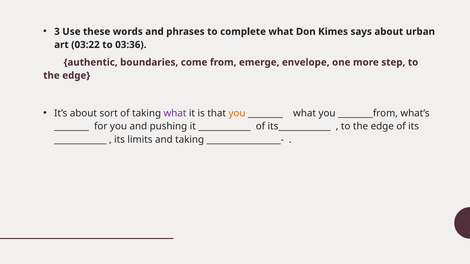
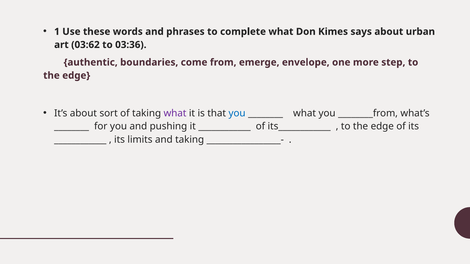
3: 3 -> 1 (57, 32)
03:22: 03:22 -> 03:62 (85, 45)
you colour: orange -> blue (237, 113)
